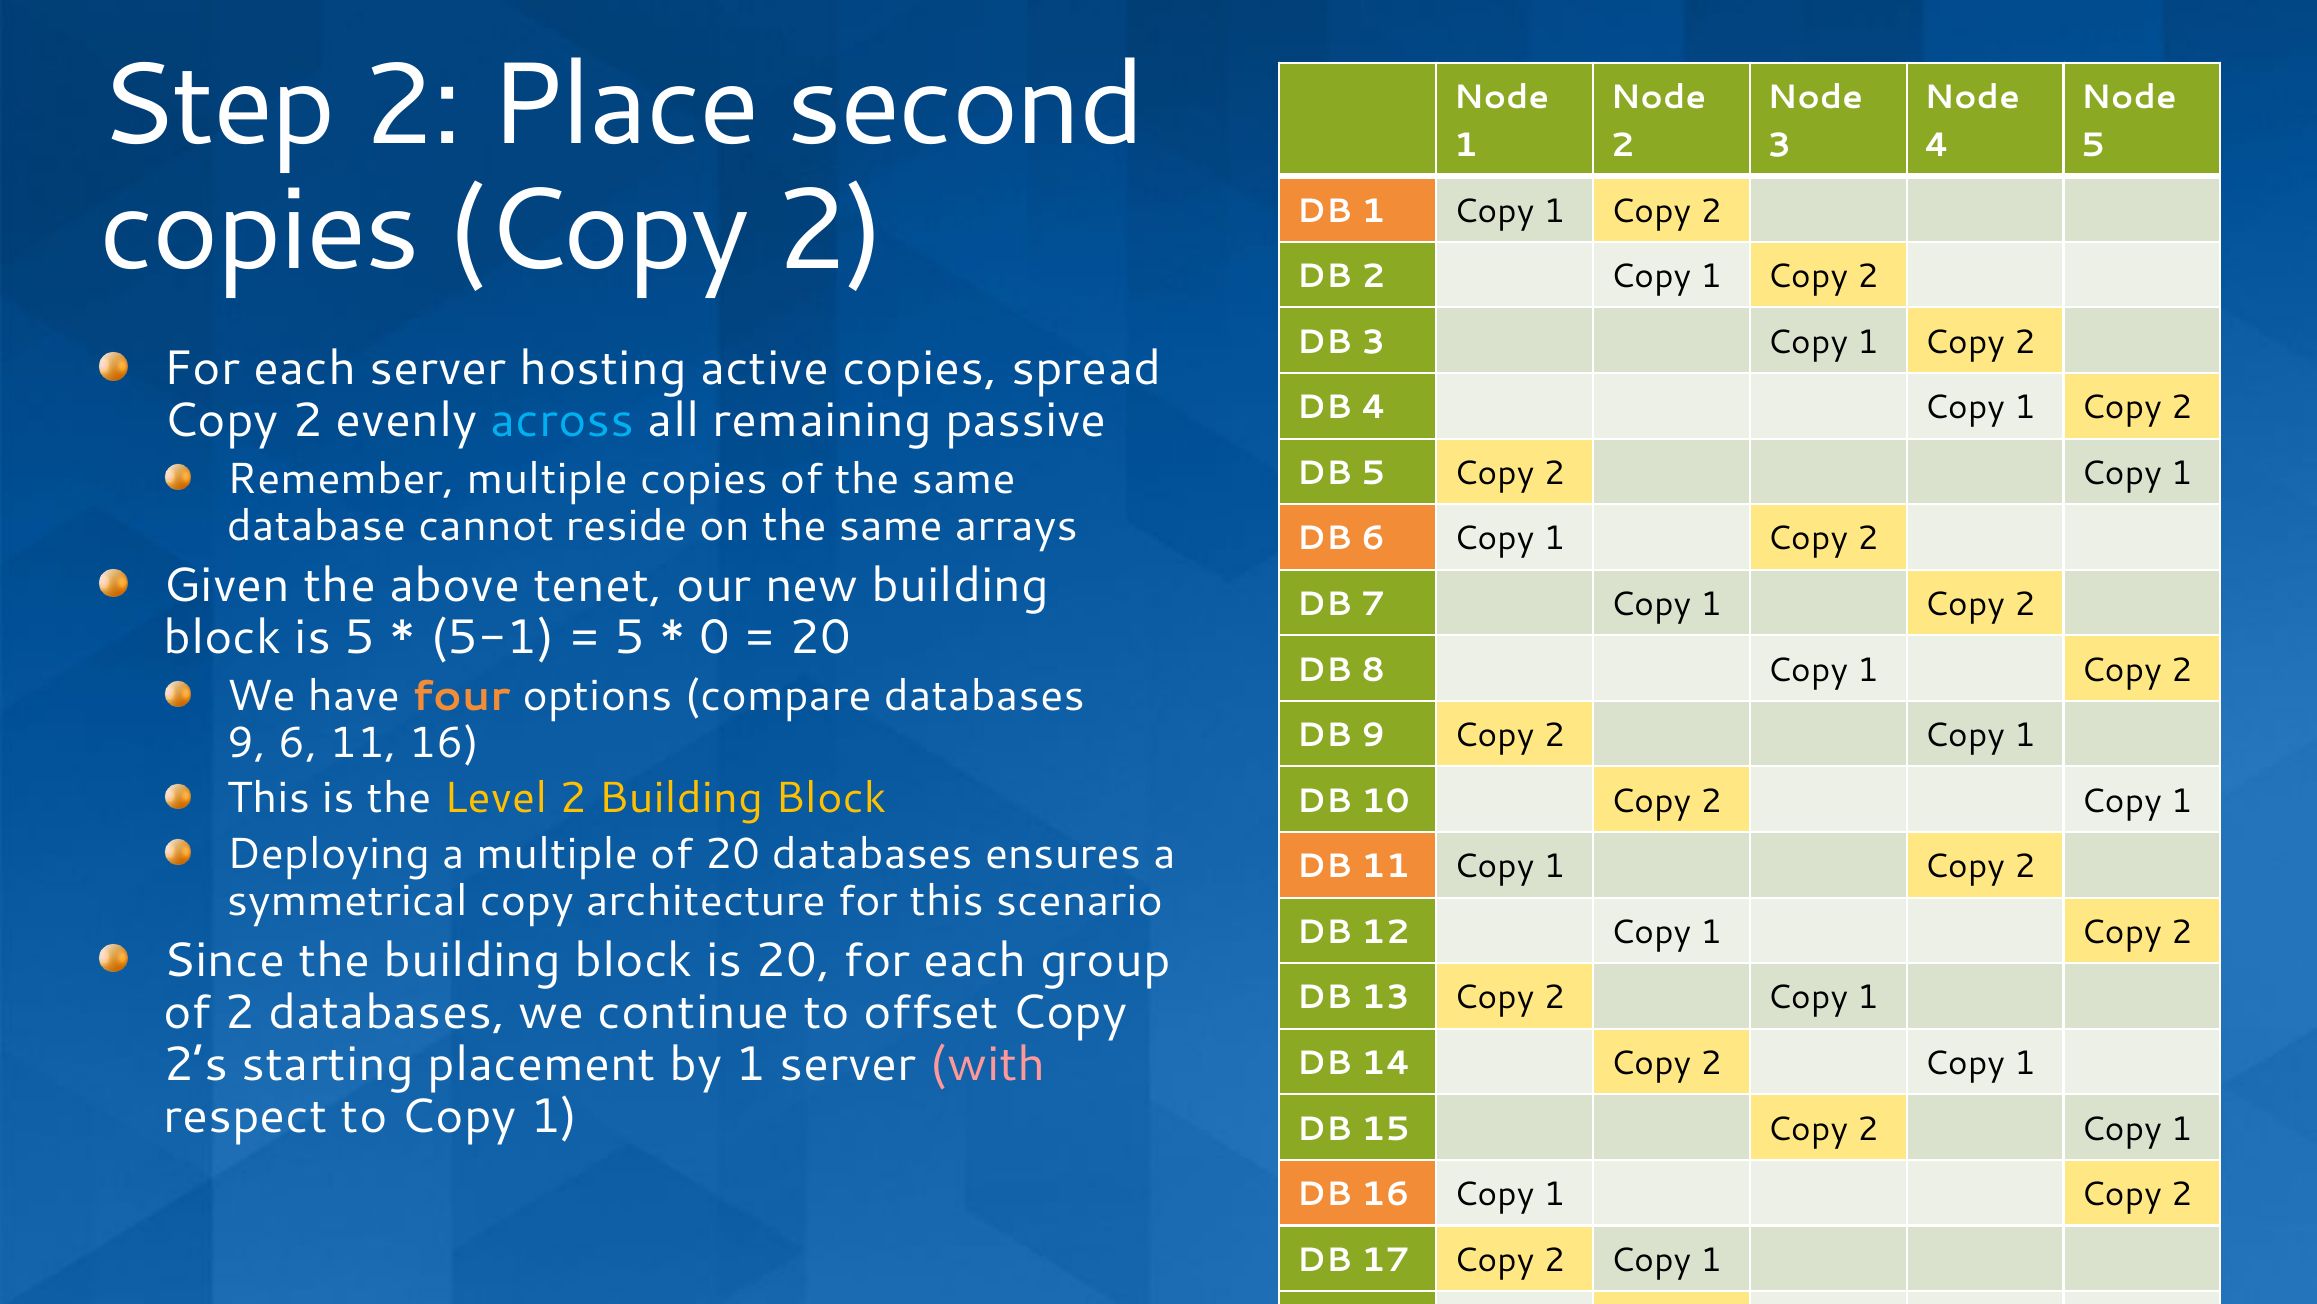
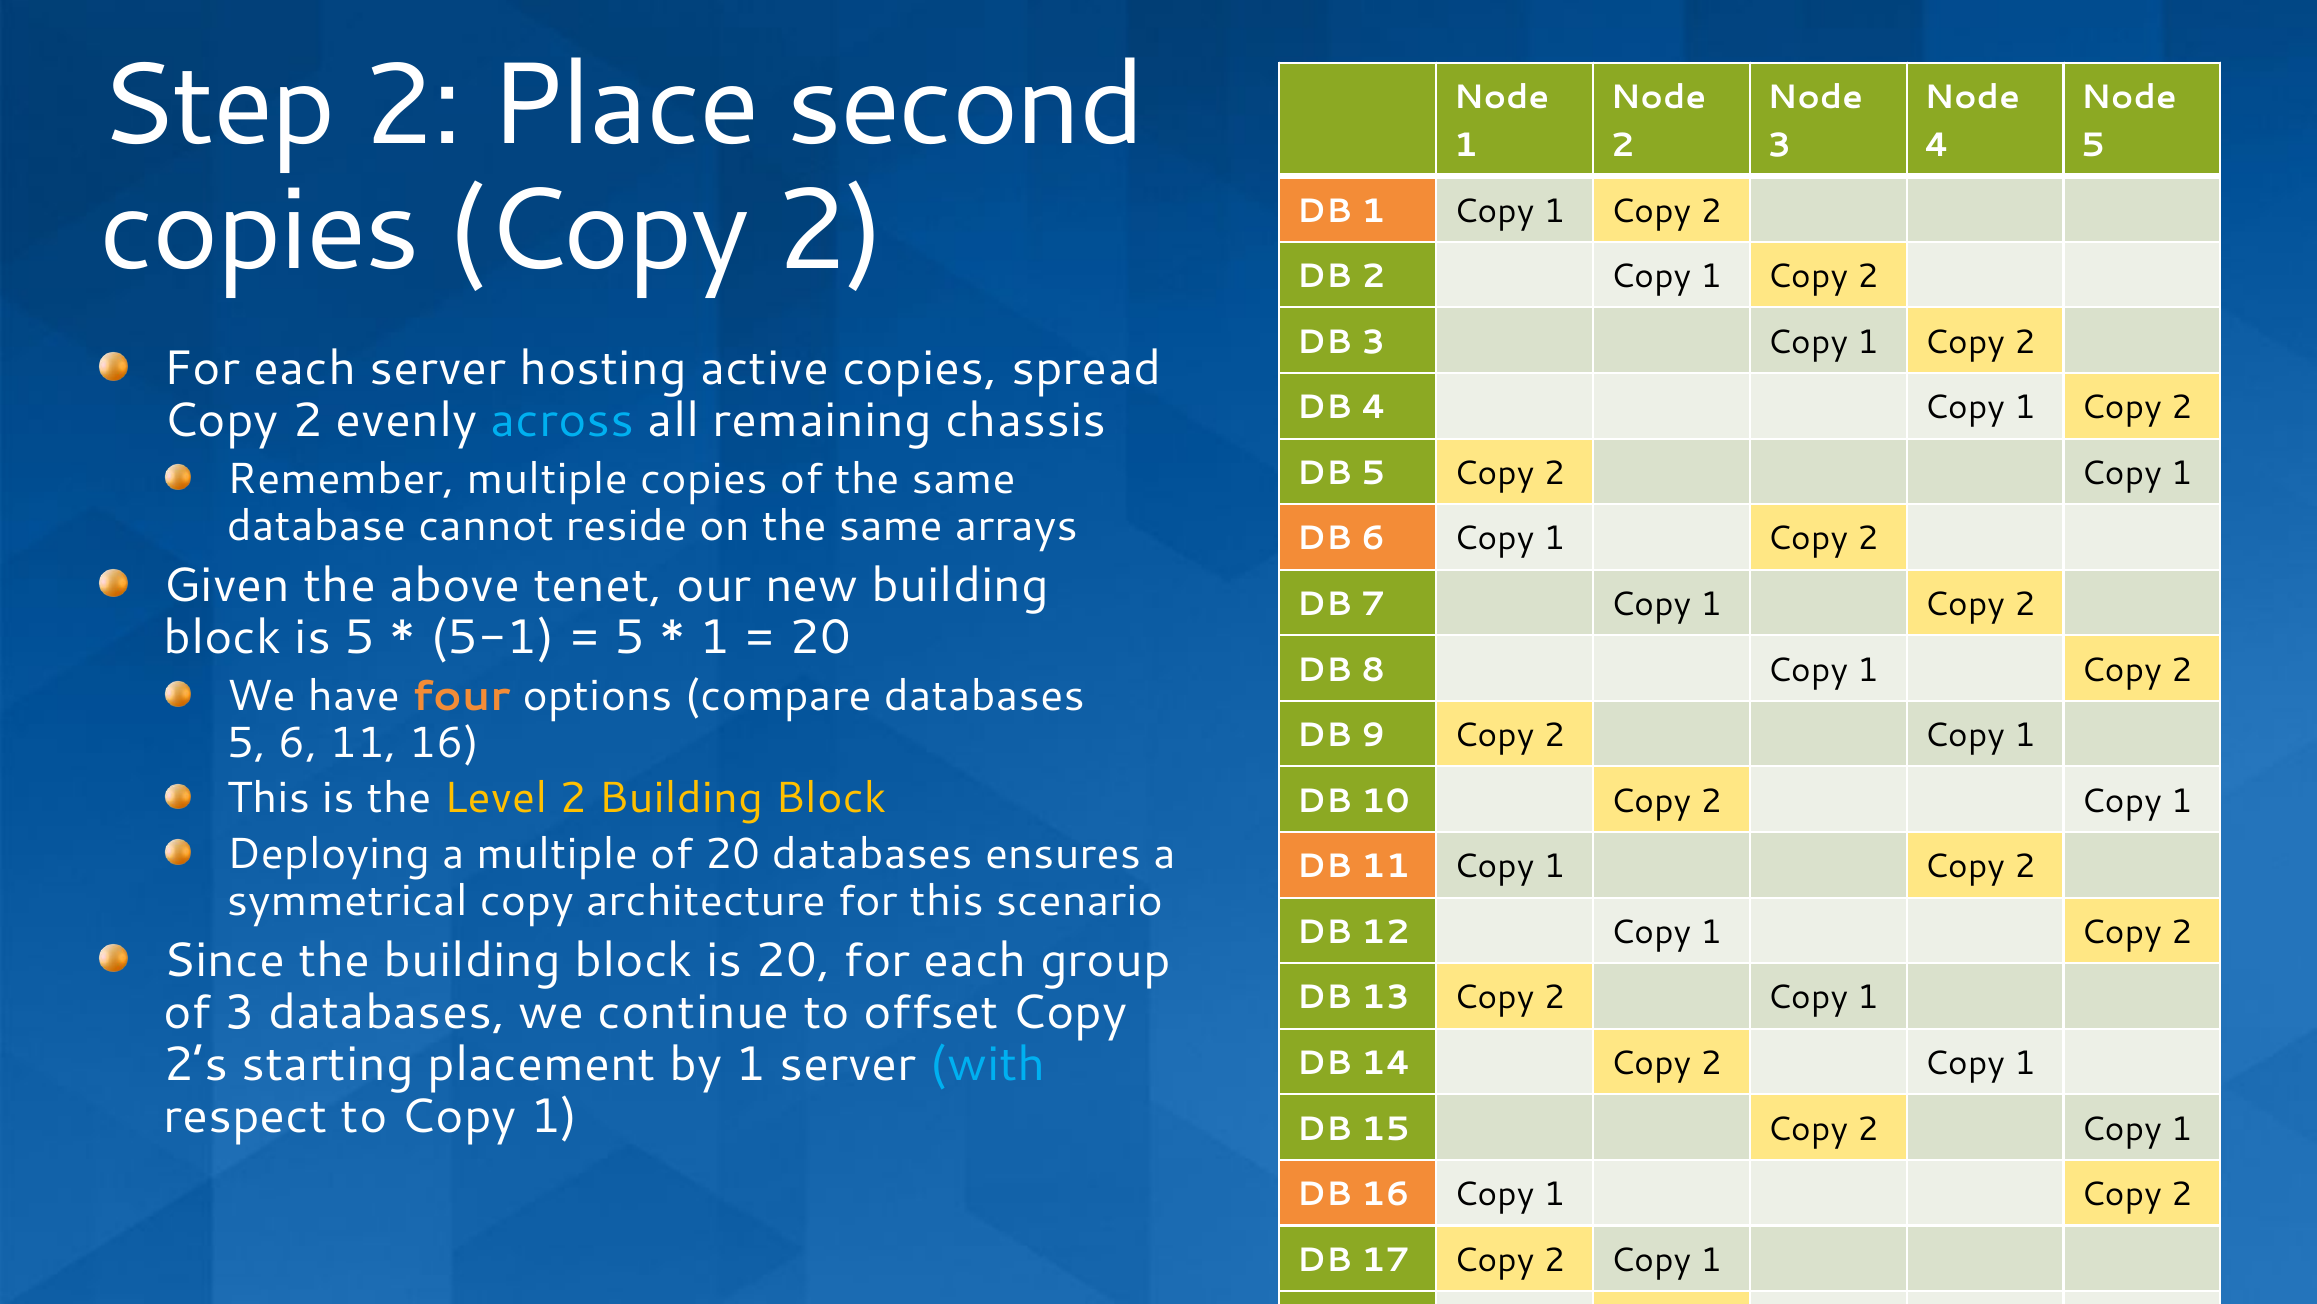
passive: passive -> chassis (1026, 421)
0: 0 -> 1 (715, 637)
9: 9 -> 5 (246, 743)
of 2: 2 -> 3 (240, 1012)
with colour: pink -> light blue (988, 1064)
